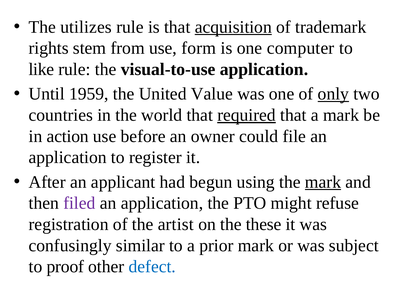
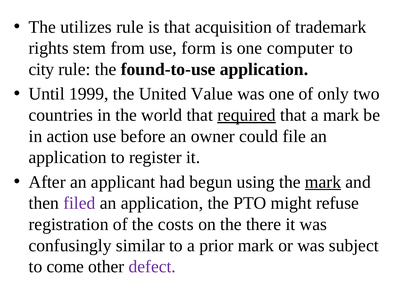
acquisition underline: present -> none (233, 27)
like: like -> city (41, 69)
visual-to-use: visual-to-use -> found-to-use (168, 69)
1959: 1959 -> 1999 (89, 94)
only underline: present -> none (333, 94)
artist: artist -> costs (176, 224)
these: these -> there (264, 224)
proof: proof -> come (65, 266)
defect colour: blue -> purple (152, 266)
